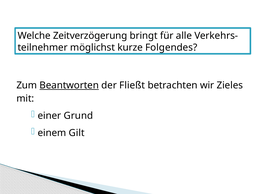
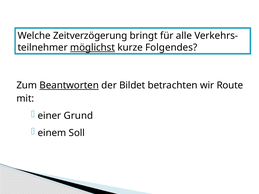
möglichst underline: none -> present (93, 48)
Fließt: Fließt -> Bildet (132, 85)
Zieles: Zieles -> Route (230, 85)
Gilt: Gilt -> Soll (77, 133)
